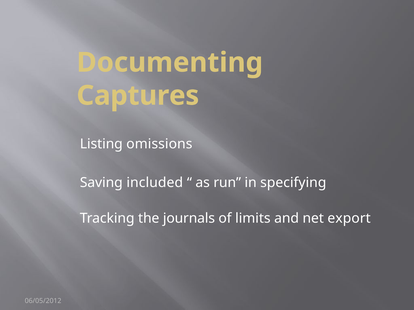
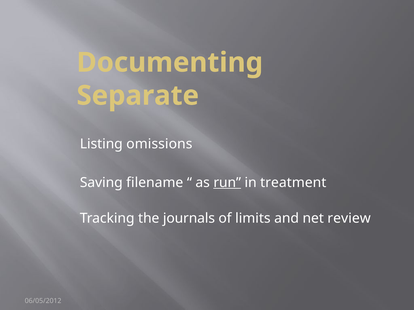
Captures: Captures -> Separate (138, 96)
included: included -> filename (155, 183)
run underline: none -> present (227, 183)
specifying: specifying -> treatment (293, 183)
export: export -> review (349, 219)
